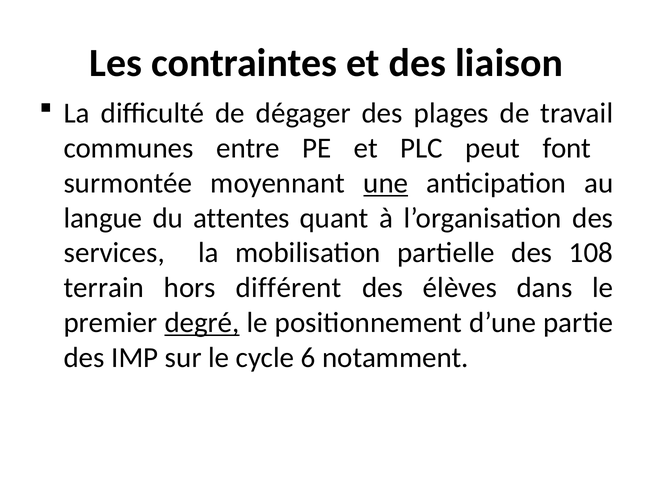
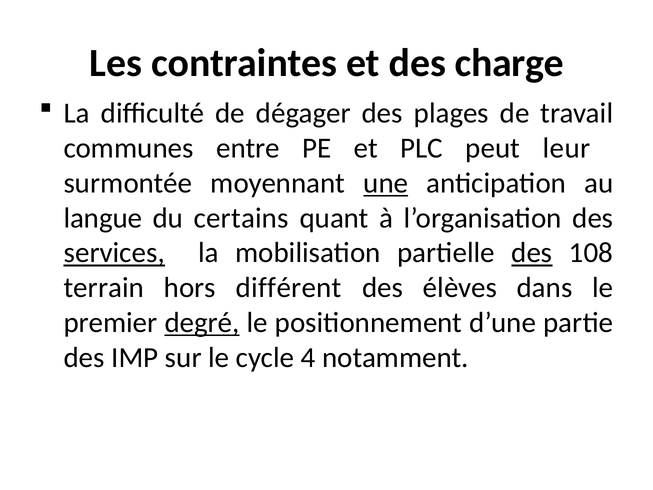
liaison: liaison -> charge (509, 63)
font: font -> leur (567, 148)
attentes: attentes -> certains (241, 218)
services underline: none -> present (114, 253)
des underline: none -> present (532, 253)
6: 6 -> 4 (308, 357)
